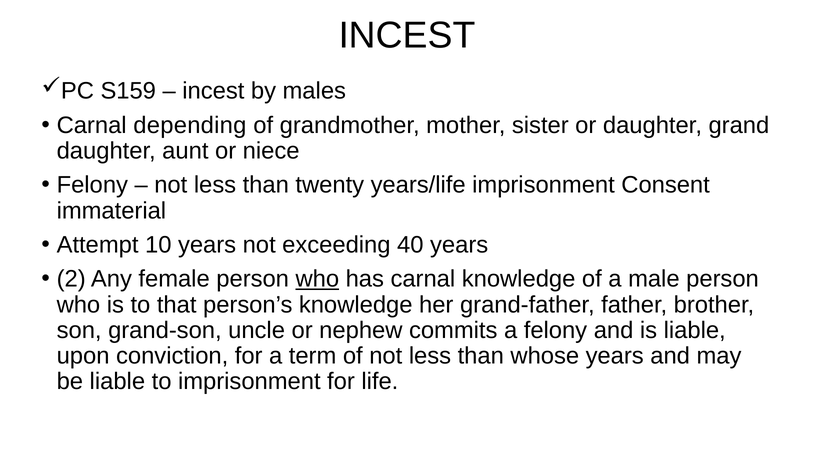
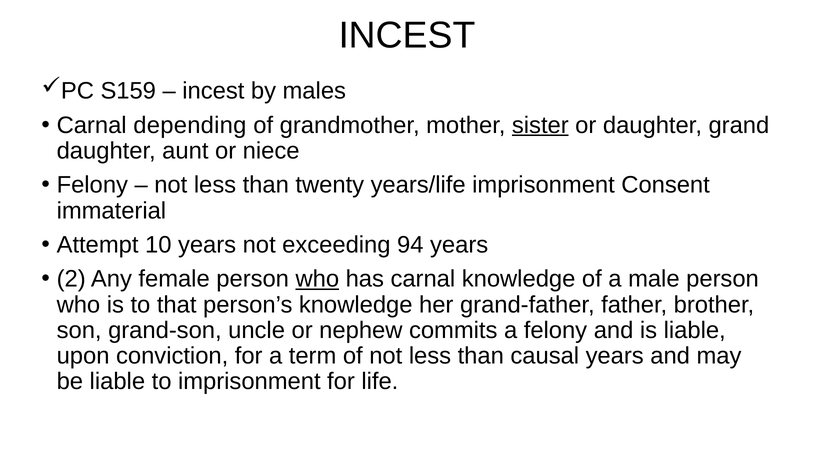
sister underline: none -> present (540, 125)
40: 40 -> 94 (410, 245)
whose: whose -> causal (545, 356)
